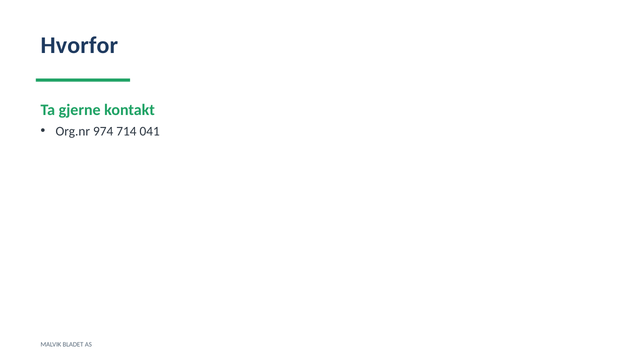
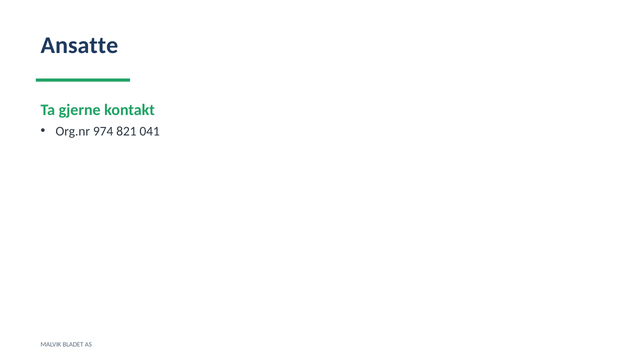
Hvorfor: Hvorfor -> Ansatte (79, 46)
714: 714 -> 821 (126, 131)
